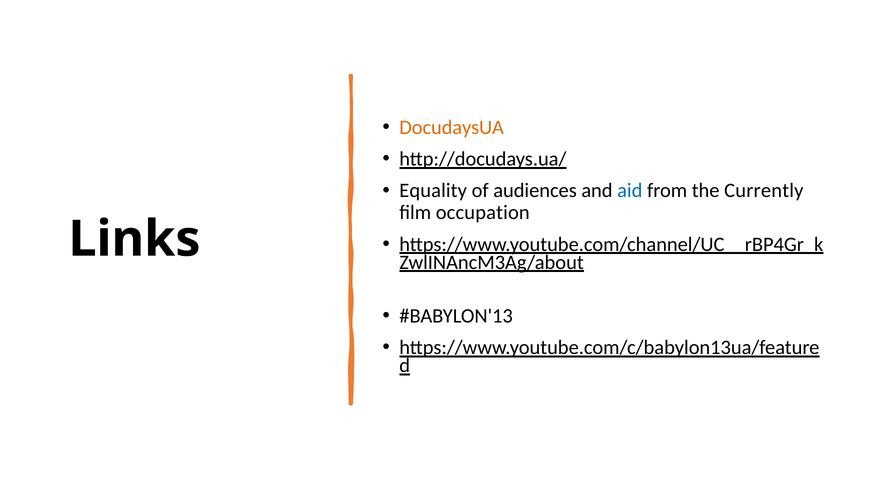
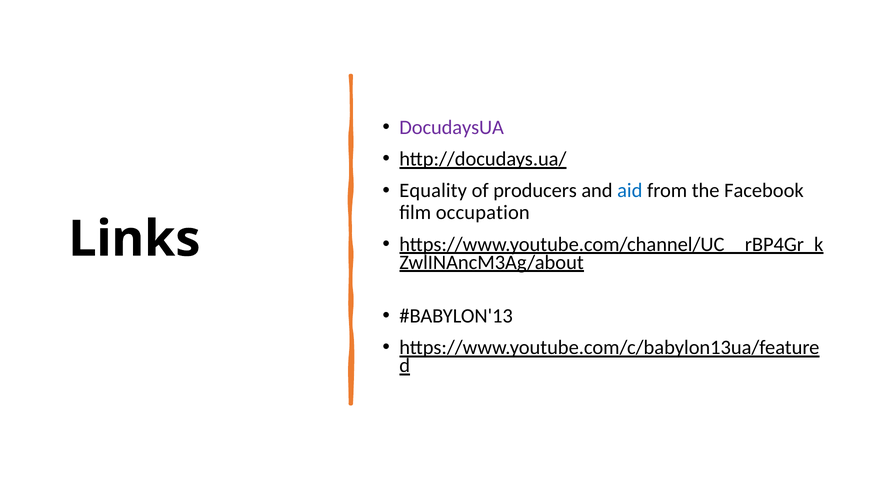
DocudaysUA colour: orange -> purple (452, 127)
audiences: audiences -> producers (535, 190)
Currently: Currently -> Facebook (764, 190)
